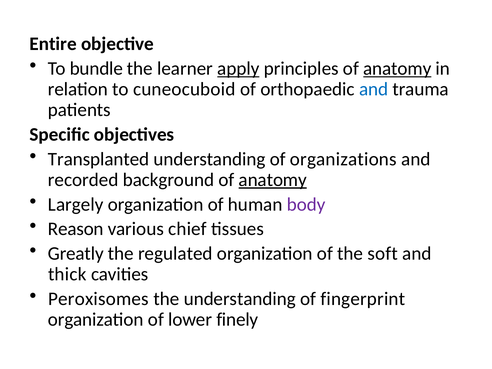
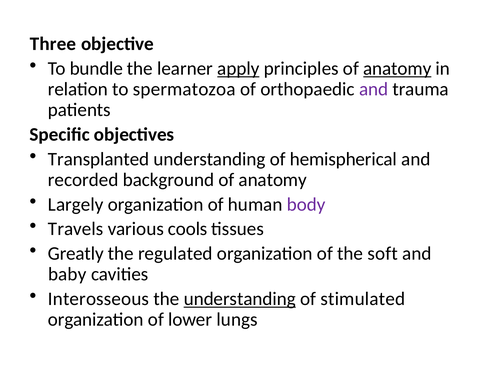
Entire: Entire -> Three (53, 44)
cuneocuboid: cuneocuboid -> spermatozoa (184, 89)
and colour: blue -> purple (374, 89)
organizations: organizations -> hemispherical (343, 159)
anatomy underline: present -> none (273, 180)
Reason: Reason -> Travels (76, 229)
chief: chief -> cools (188, 229)
thick: thick -> baby (67, 274)
Peroxisomes: Peroxisomes -> Interosseous (99, 299)
understanding underline: none -> present (240, 299)
fingerprint: fingerprint -> stimulated (363, 299)
finely: finely -> lungs (237, 320)
